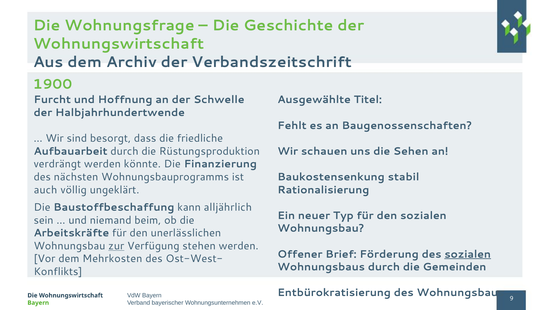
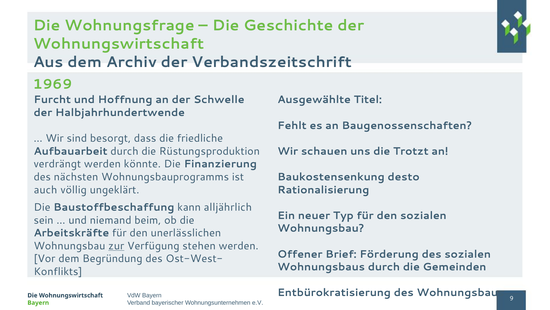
1900: 1900 -> 1969 (53, 84)
Sehen: Sehen -> Trotzt (411, 151)
stabil: stabil -> desto (404, 177)
sozialen underline: present -> none (468, 254)
Mehrkosten: Mehrkosten -> Begründung (112, 258)
